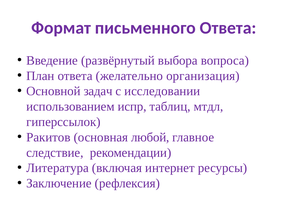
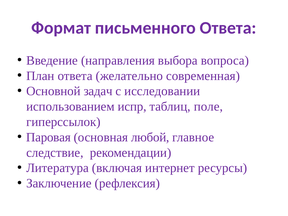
развёрнутый: развёрнутый -> направления (118, 60)
организация: организация -> современная (203, 76)
мтдл: мтдл -> поле (208, 107)
Ракитов: Ракитов -> Паровая (48, 137)
